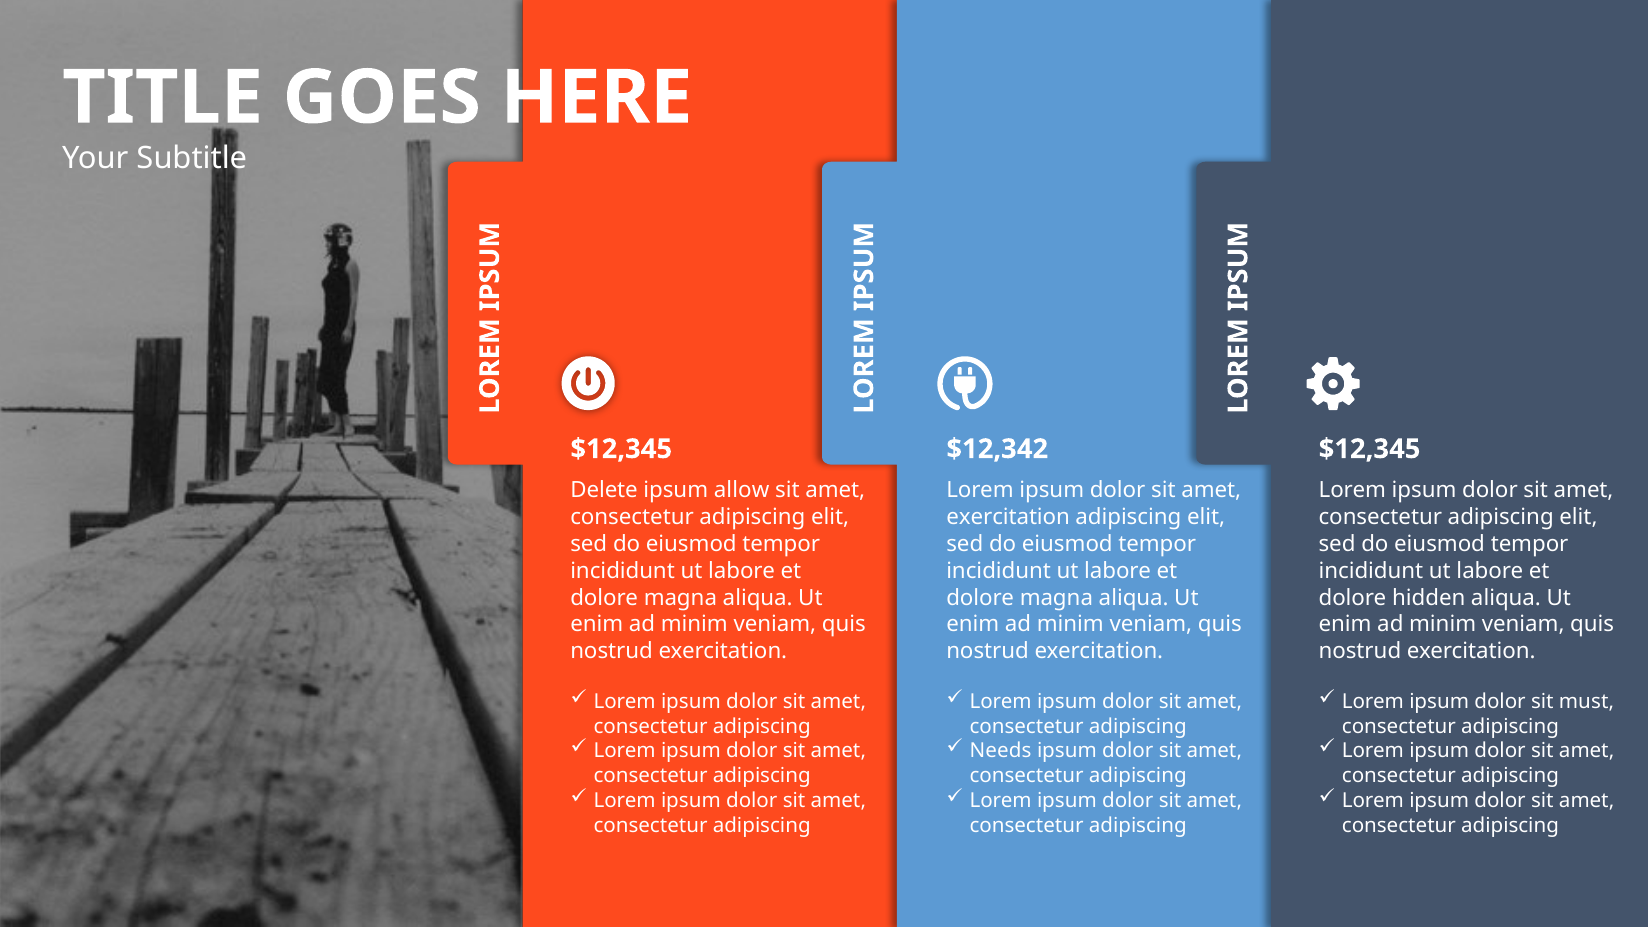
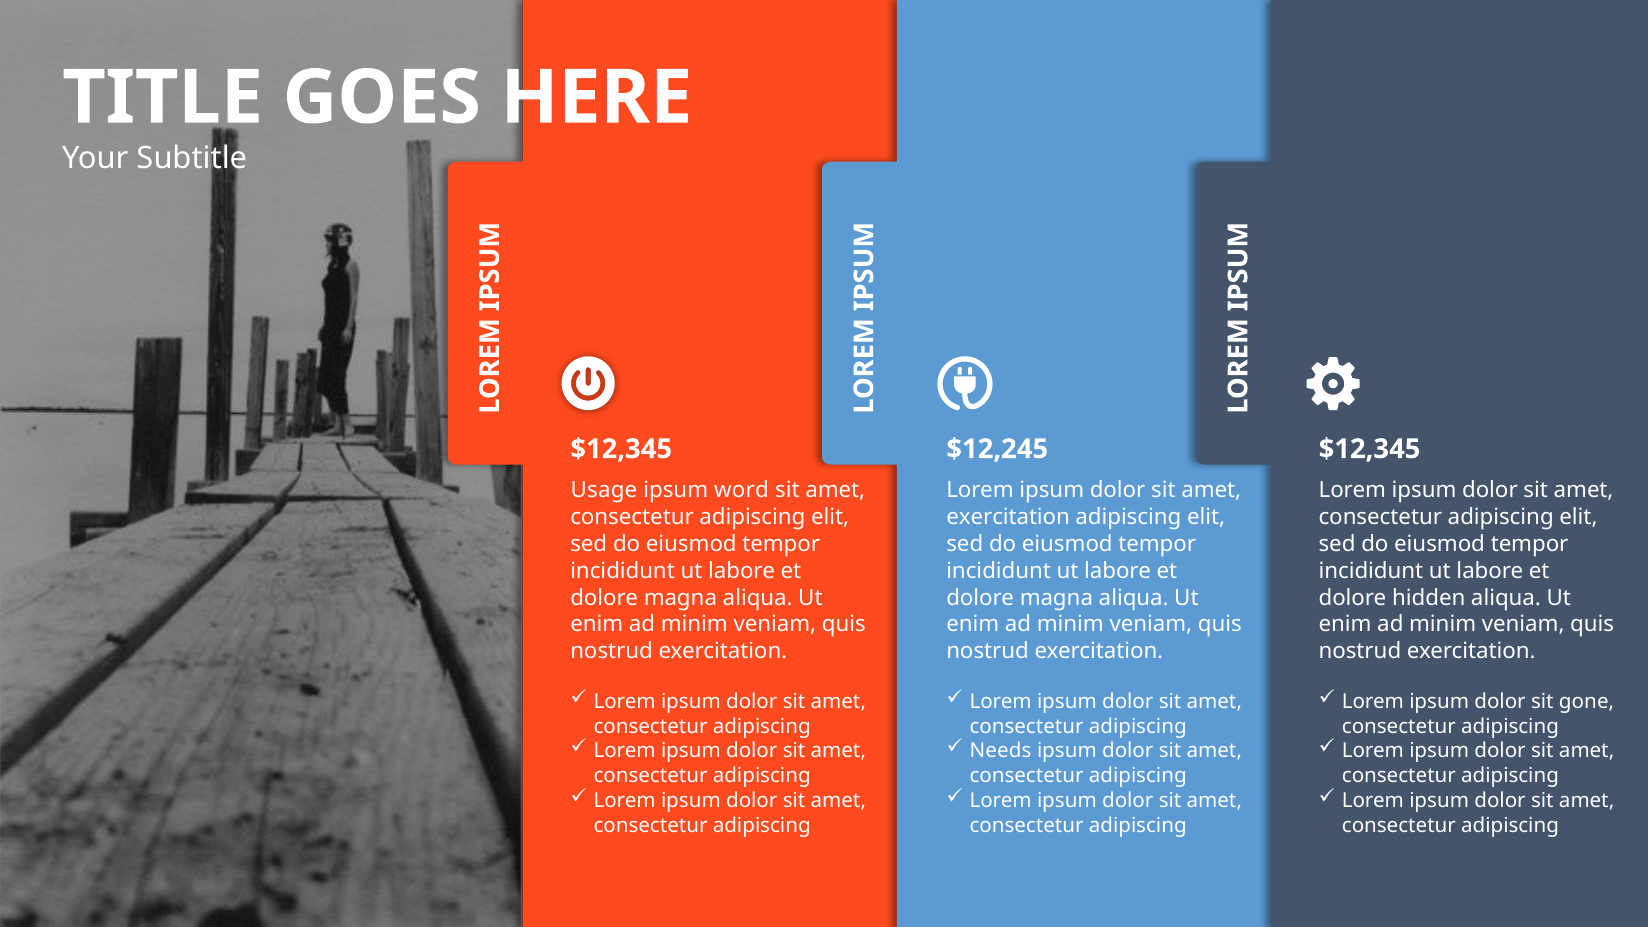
$12,342: $12,342 -> $12,245 (997, 449)
Delete: Delete -> Usage (604, 490)
allow: allow -> word (742, 490)
must: must -> gone (1587, 702)
